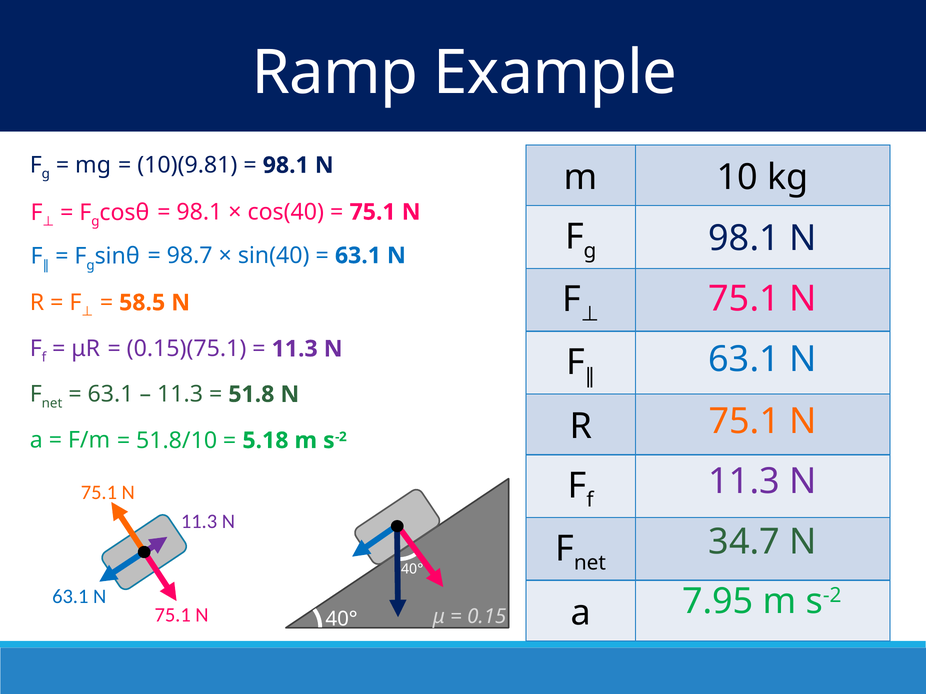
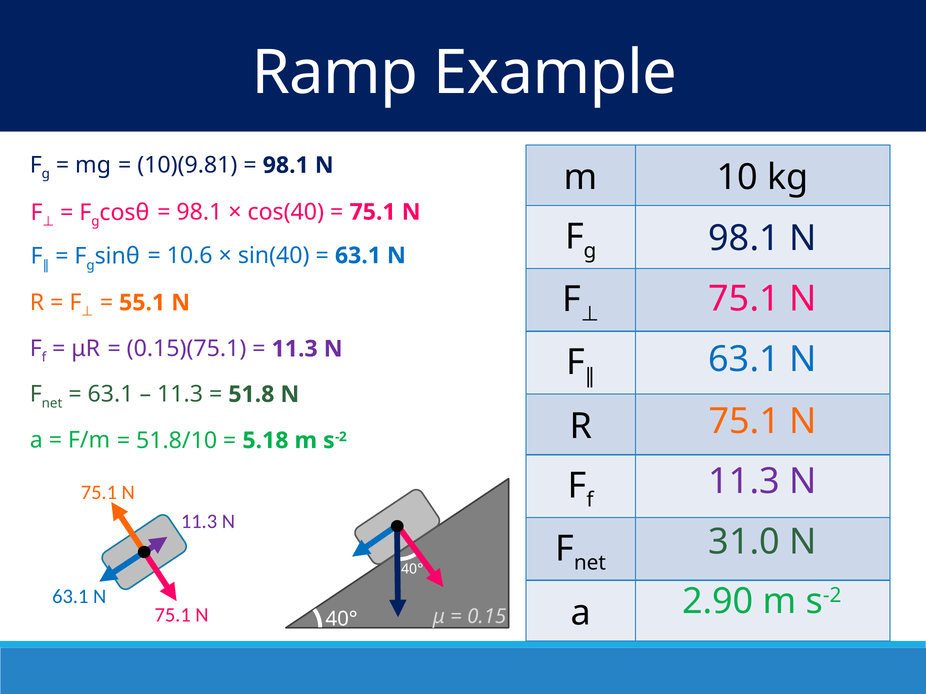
98.7: 98.7 -> 10.6 (190, 256)
58.5: 58.5 -> 55.1 (142, 303)
34.7: 34.7 -> 31.0 (744, 542)
7.95: 7.95 -> 2.90 (718, 602)
